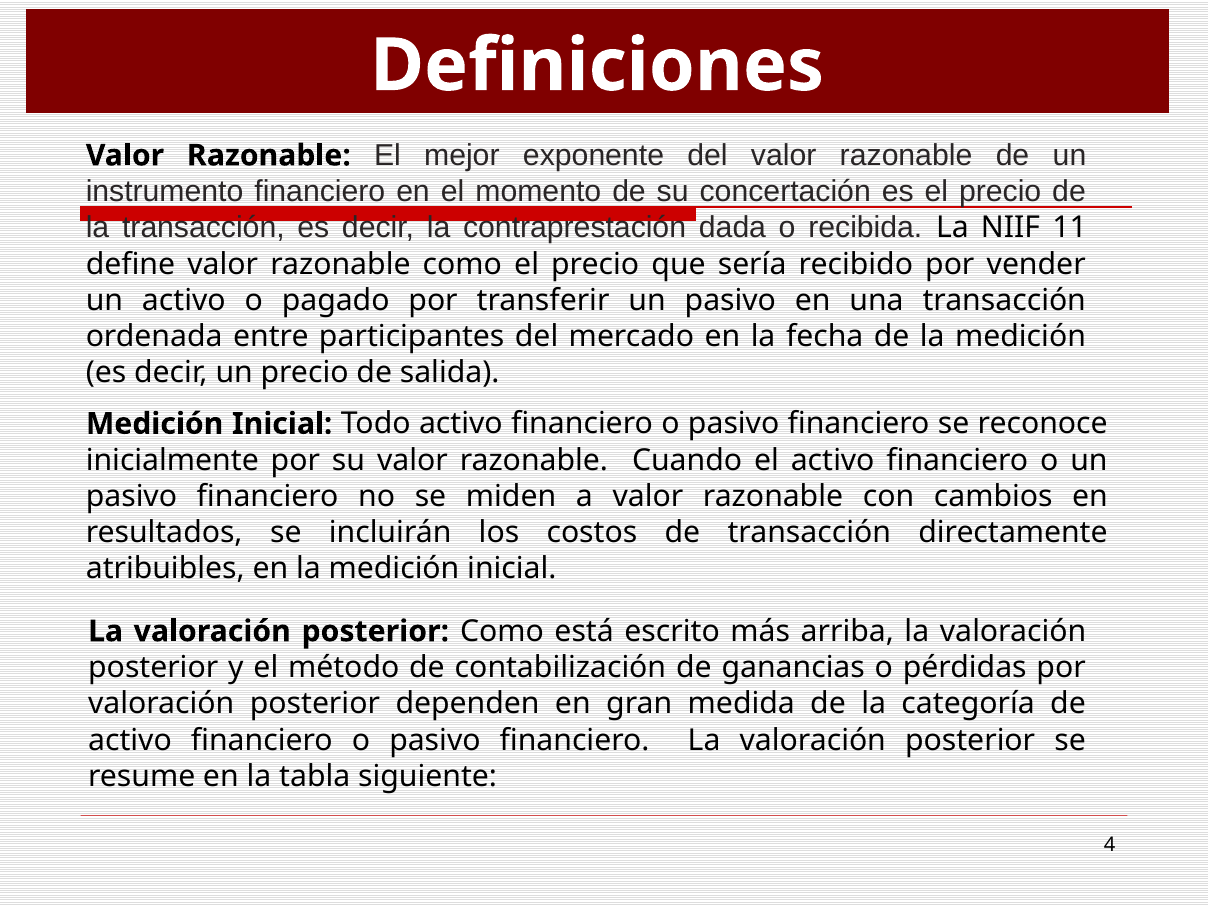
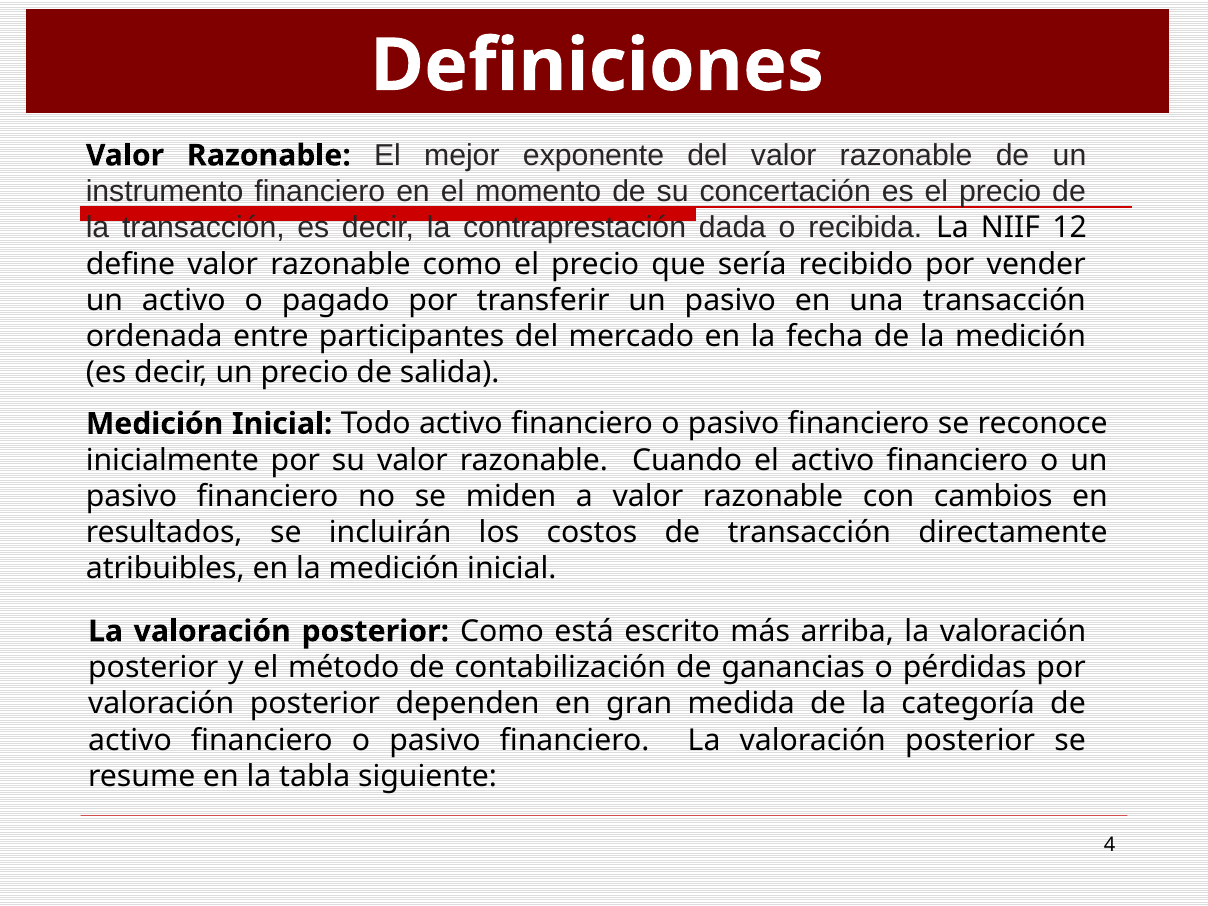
11: 11 -> 12 (1070, 228)
